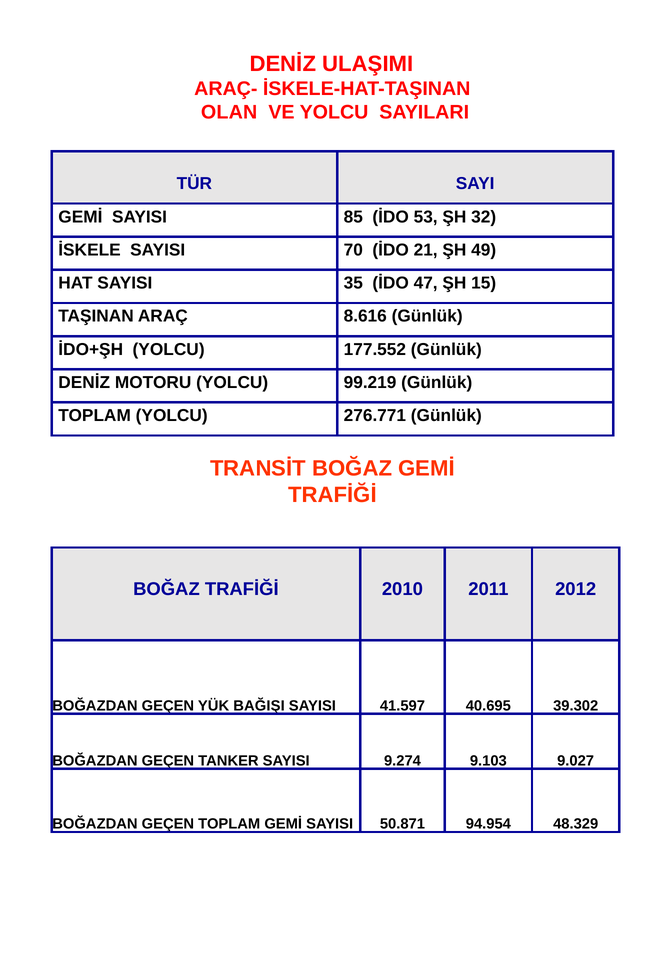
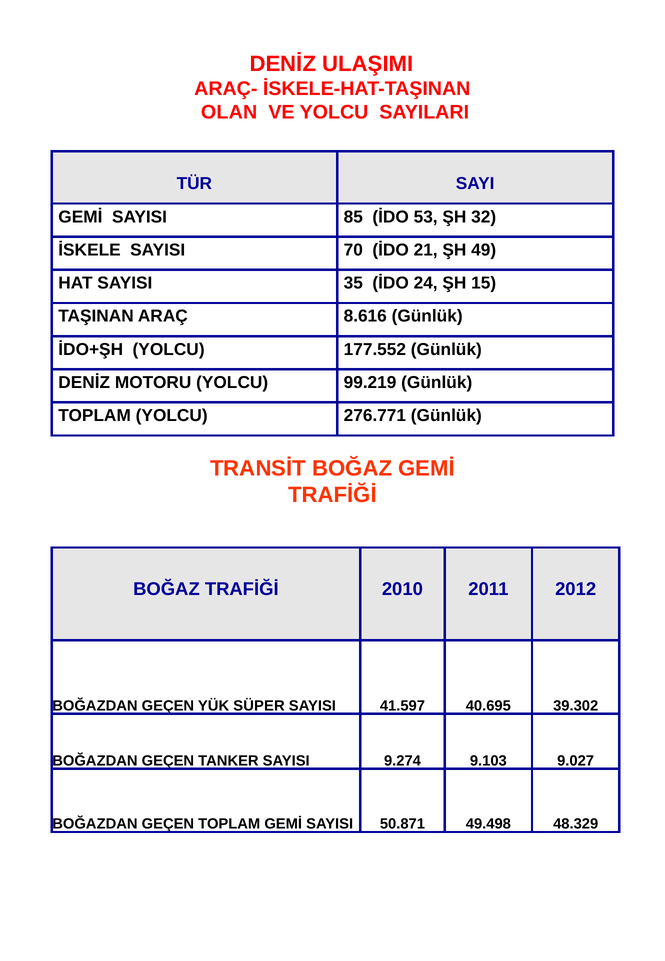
47: 47 -> 24 (426, 283)
BAĞIŞI: BAĞIŞI -> SÜPER (259, 705)
94.954: 94.954 -> 49.498 (488, 824)
